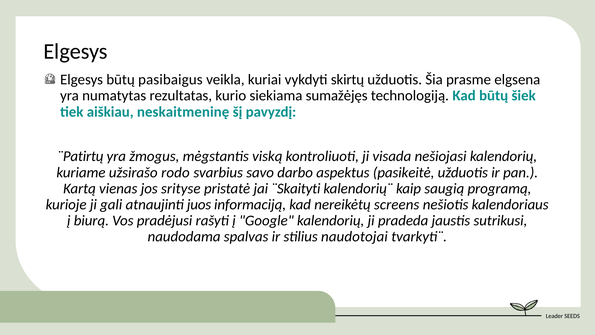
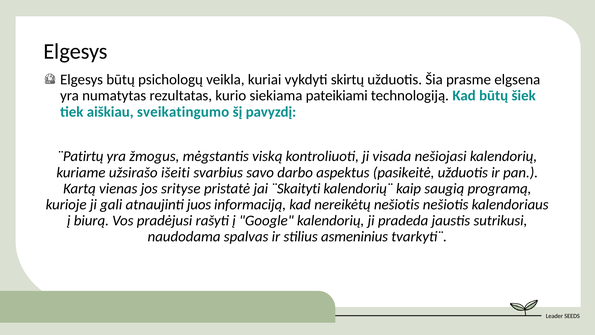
pasibaigus: pasibaigus -> psichologų (170, 80)
sumažėjęs: sumažėjęs -> pateikiami (337, 96)
neskaitmeninę: neskaitmeninę -> sveikatingumo (183, 112)
rodo: rodo -> išeiti (175, 172)
nereikėtų screens: screens -> nešiotis (397, 204)
naudotojai: naudotojai -> asmeninius (355, 237)
